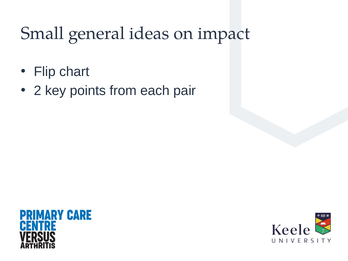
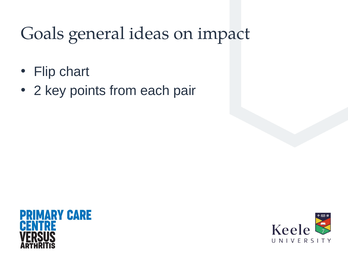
Small: Small -> Goals (43, 33)
